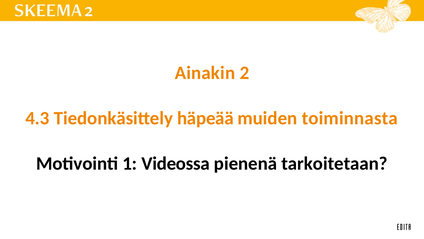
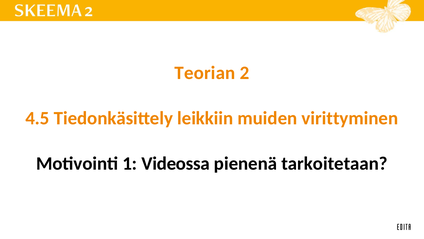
Ainakin: Ainakin -> Teorian (205, 73)
4.3: 4.3 -> 4.5 (37, 118)
häpeää: häpeää -> leikkiin (205, 118)
toiminnasta: toiminnasta -> virittyminen (350, 118)
